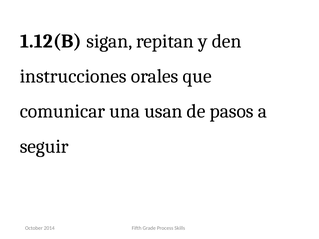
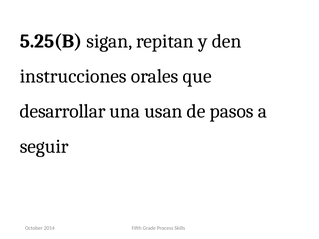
1.12(B: 1.12(B -> 5.25(B (51, 41)
comunicar: comunicar -> desarrollar (63, 111)
